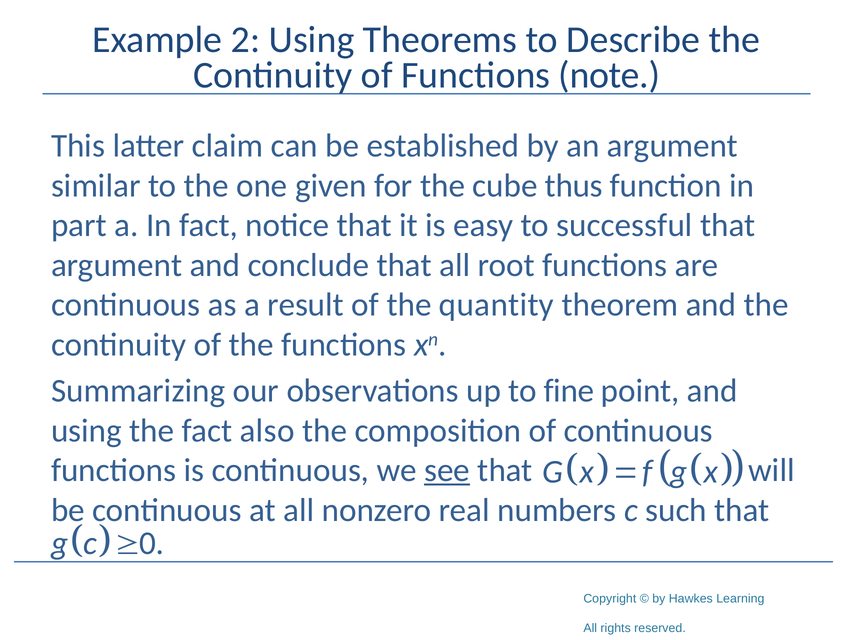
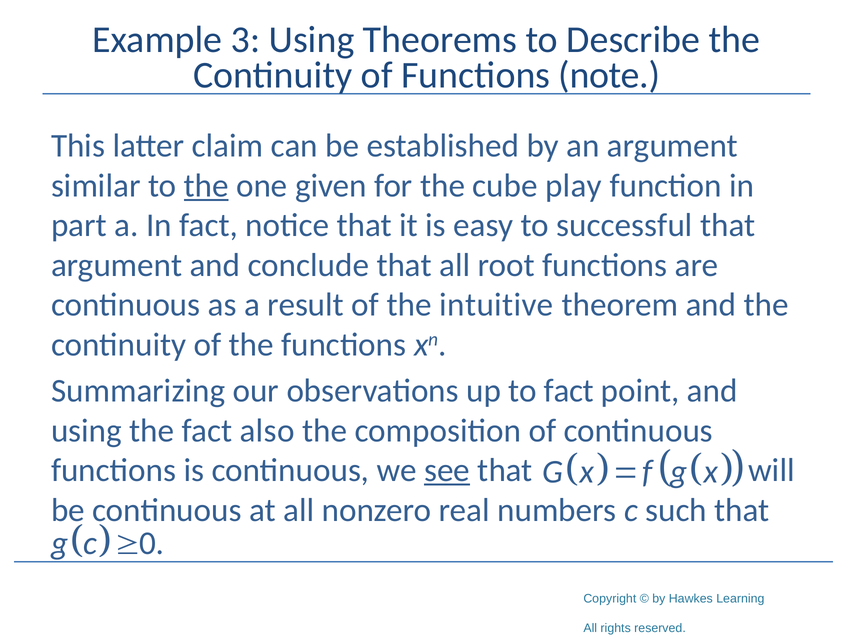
2: 2 -> 3 (246, 40)
the underline: none -> present (206, 186)
thus: thus -> play (573, 186)
quantity: quantity -> intuitive (496, 305)
to fine: fine -> fact (569, 391)
